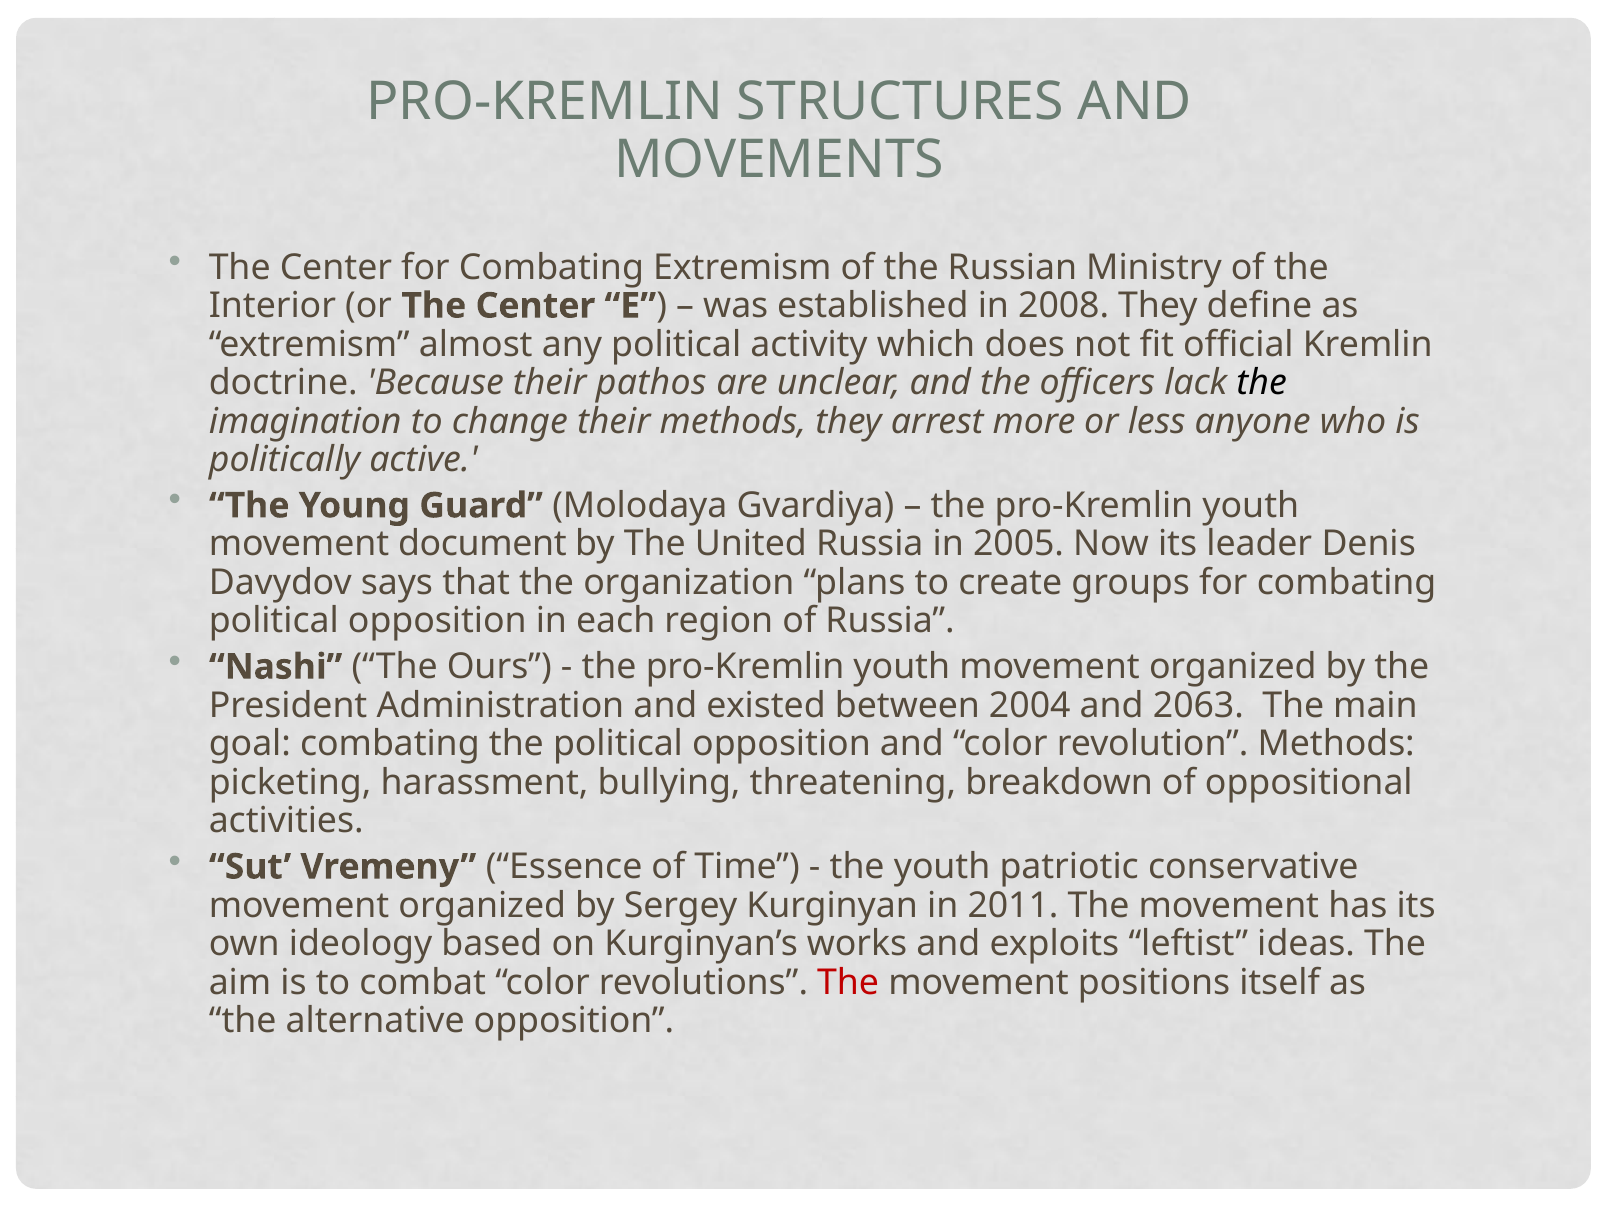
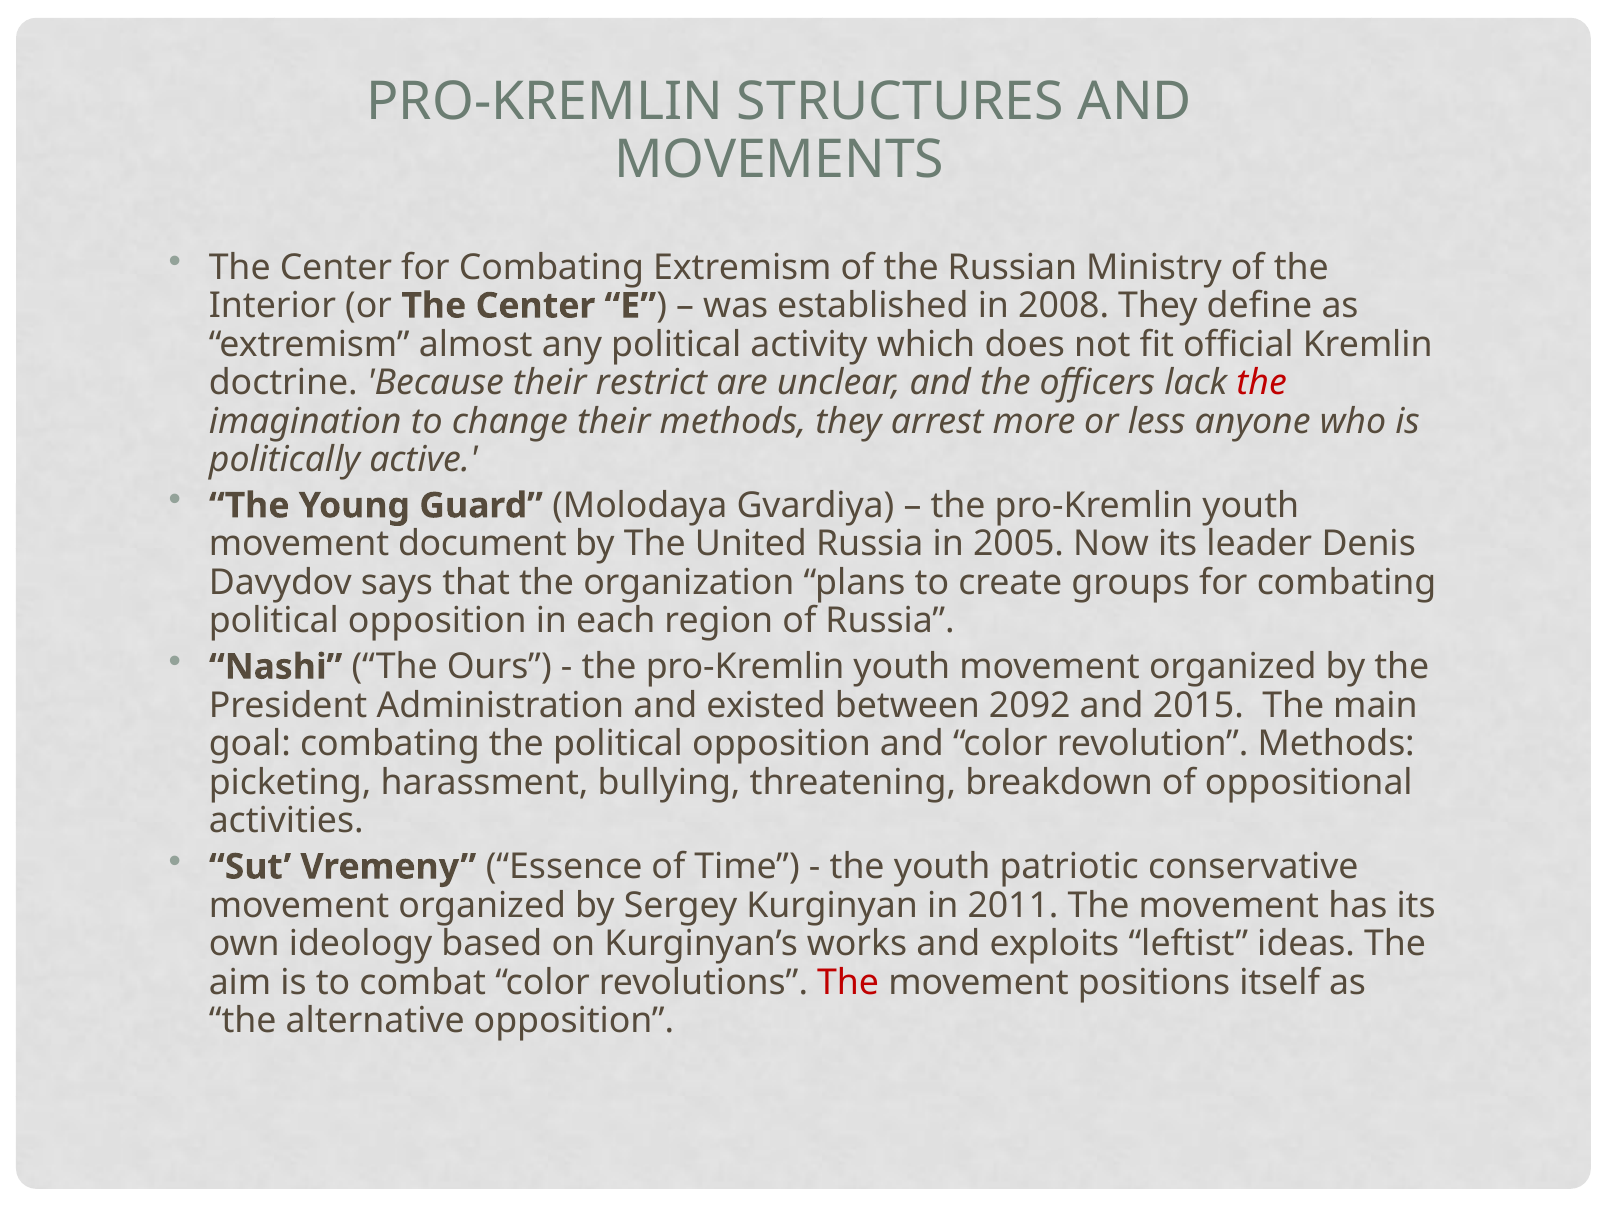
pathos: pathos -> restrict (651, 383)
the colour: black -> red (1262, 383)
2004: 2004 -> 2092 (1030, 706)
2063: 2063 -> 2015 (1198, 706)
